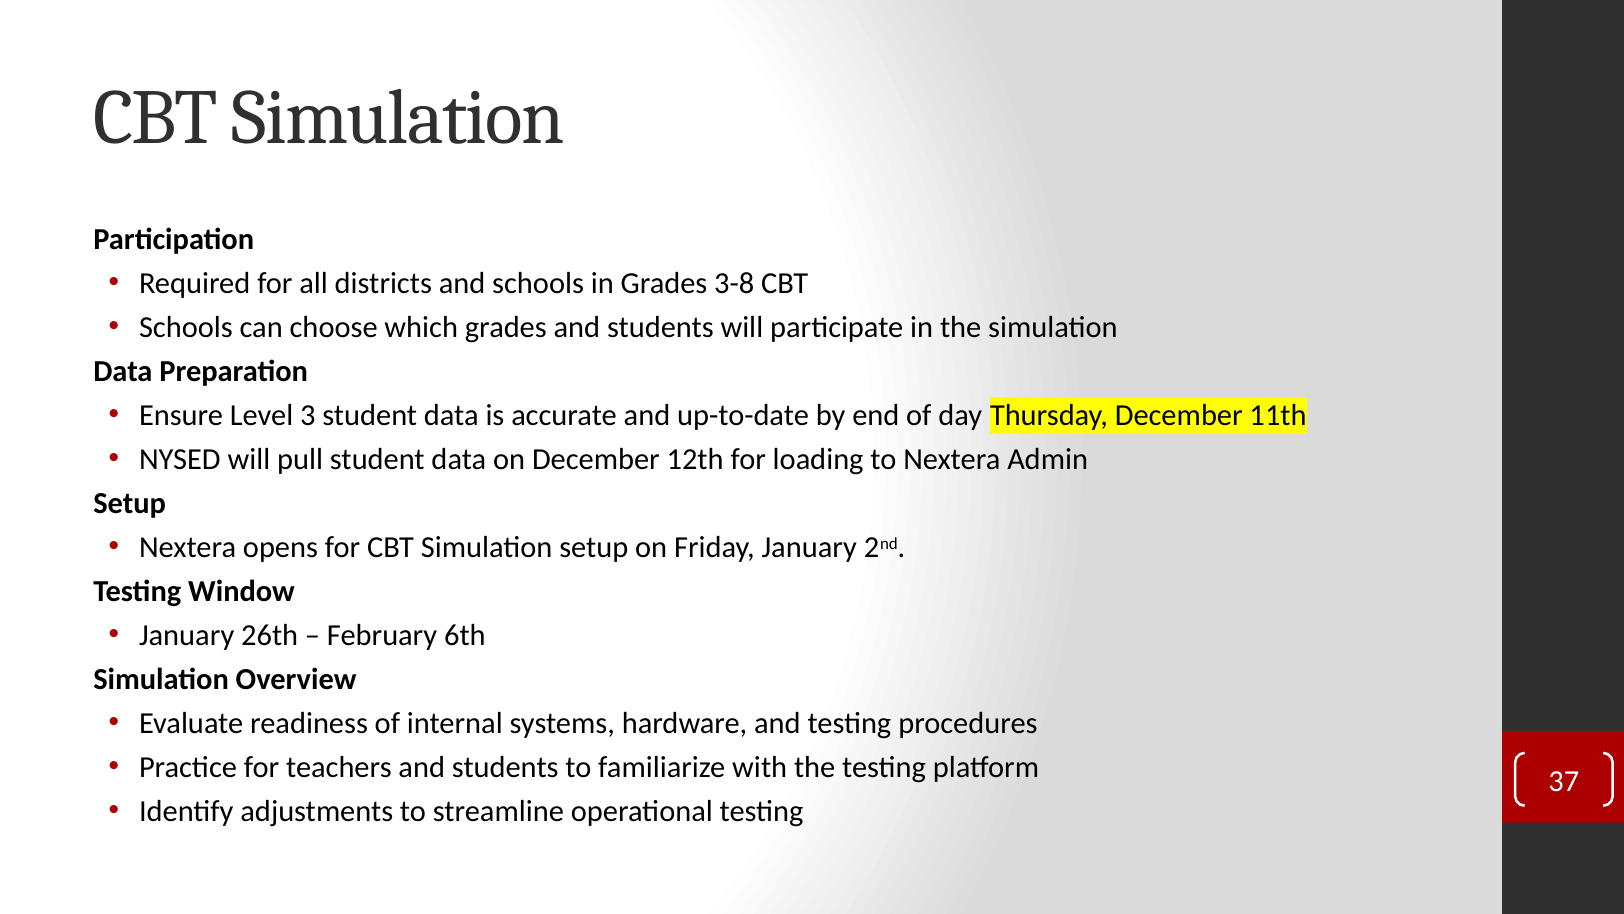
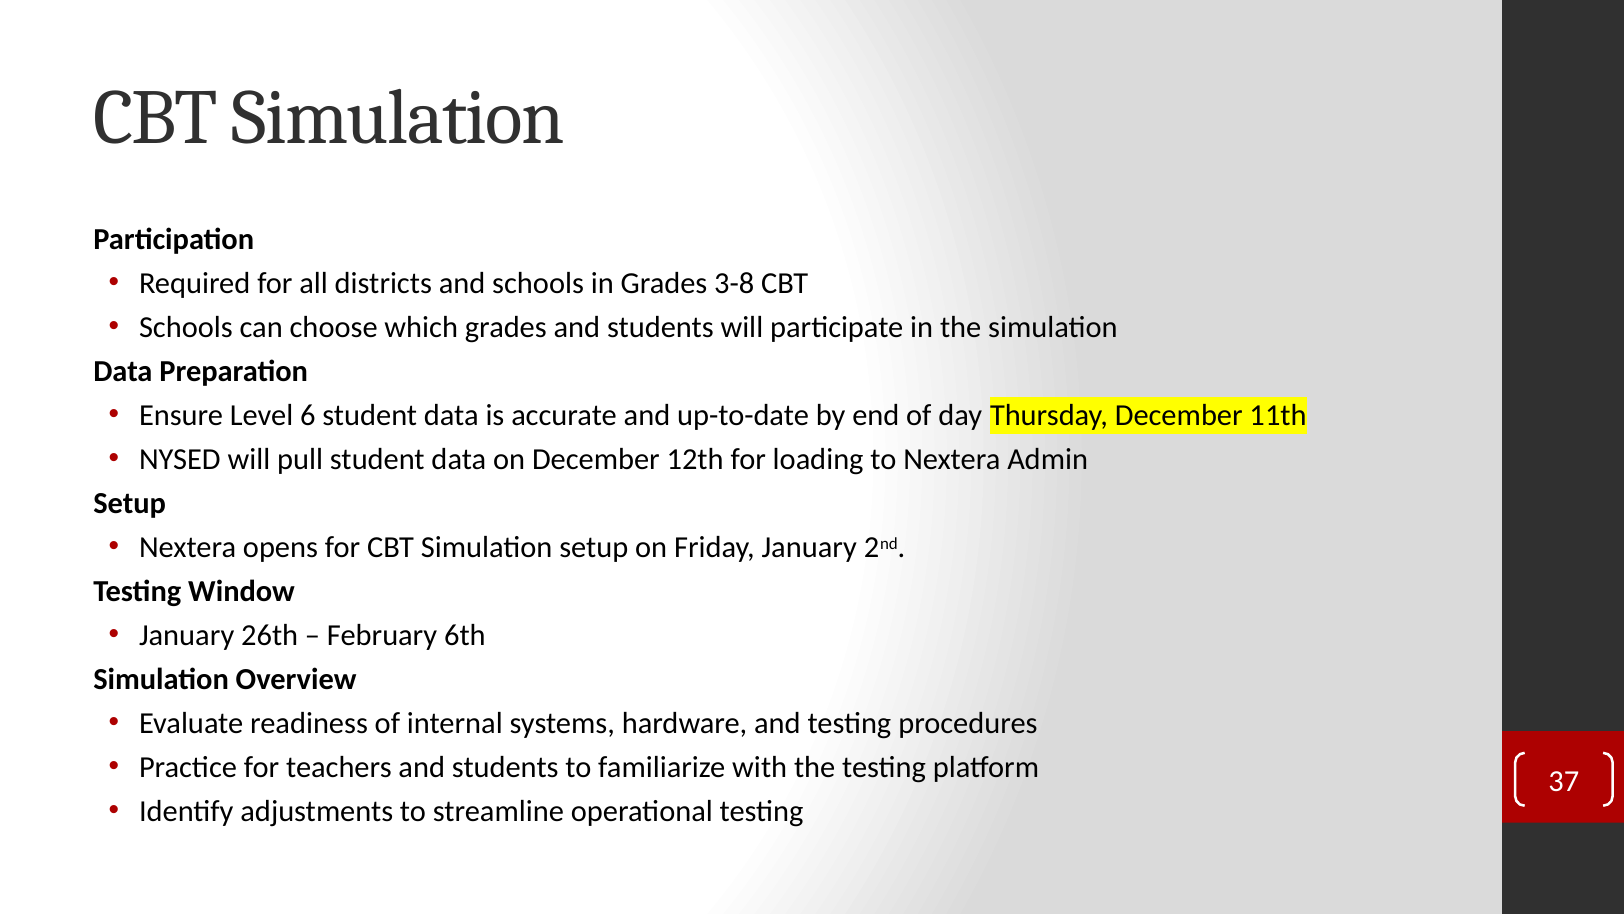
3: 3 -> 6 (308, 416)
